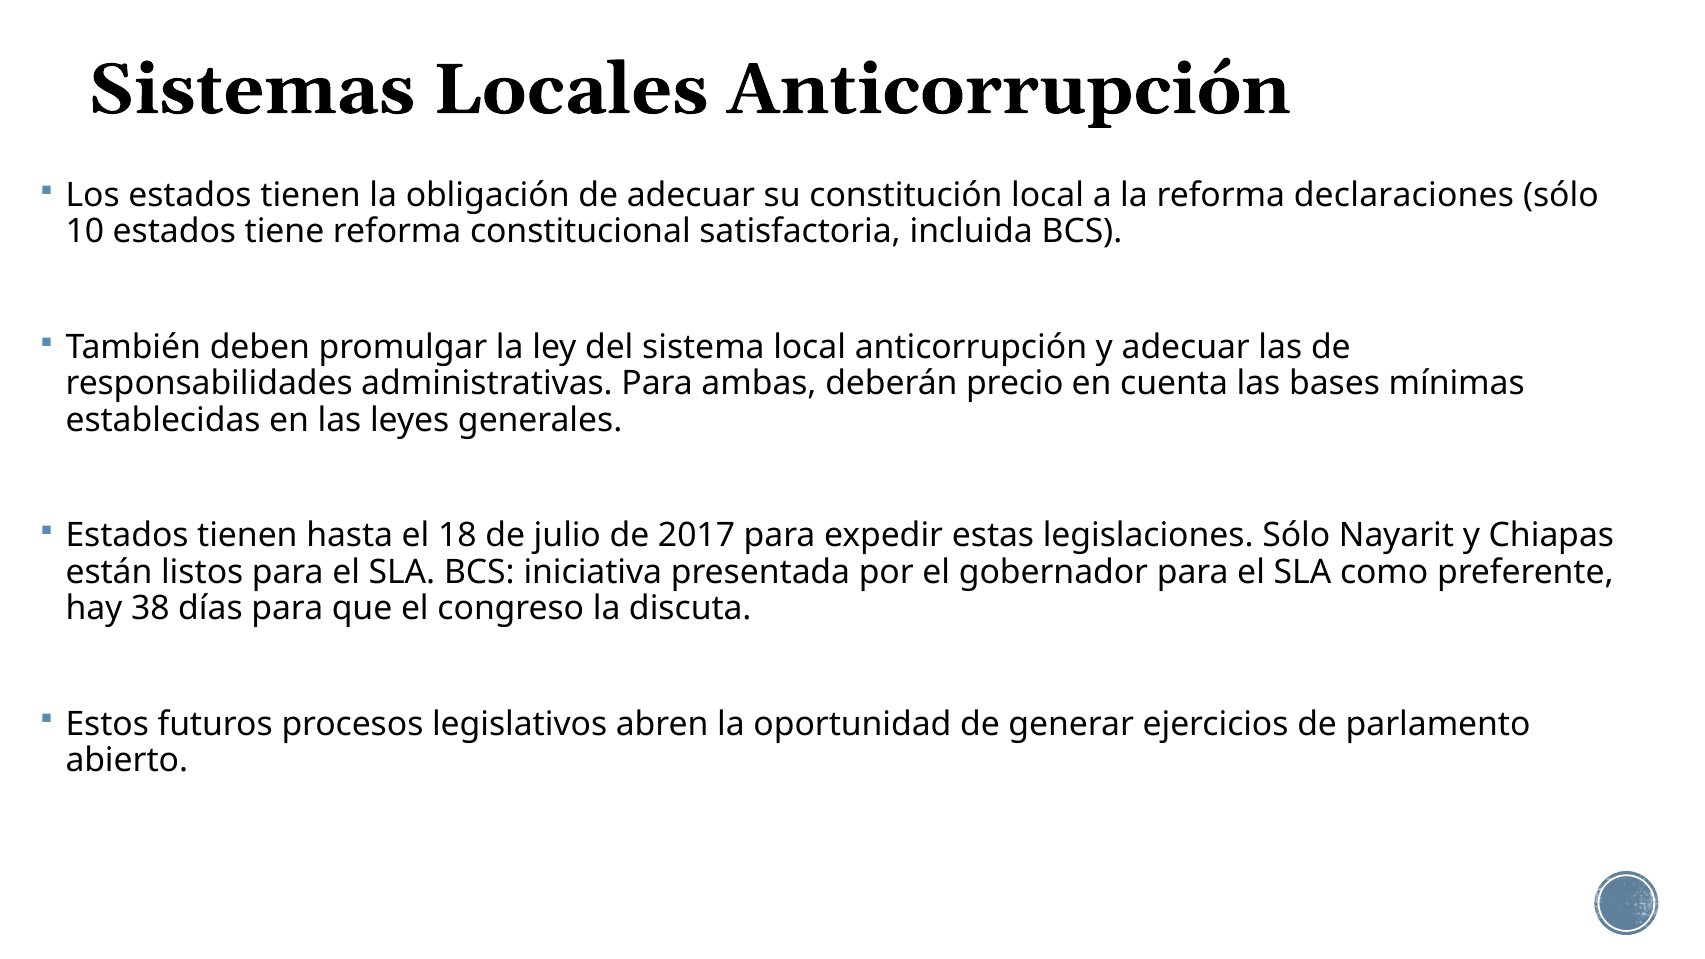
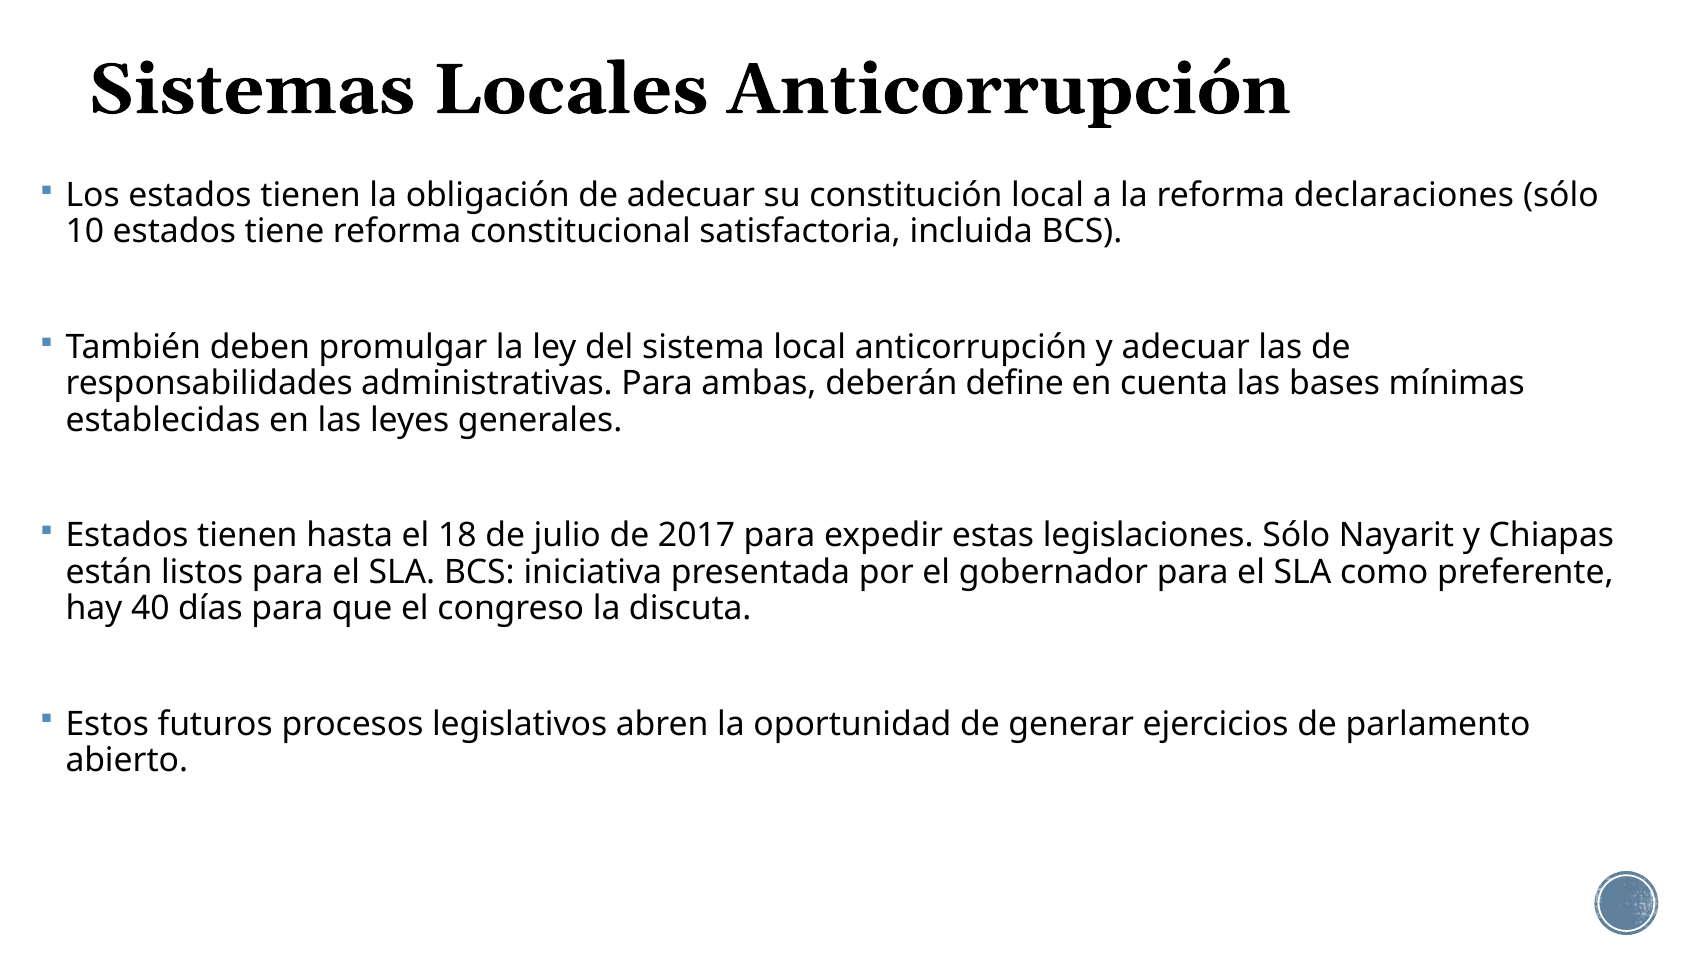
precio: precio -> define (1015, 384)
38: 38 -> 40 (150, 609)
